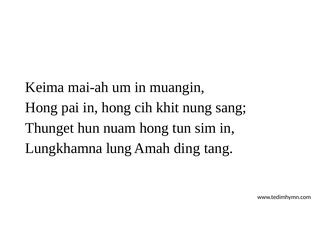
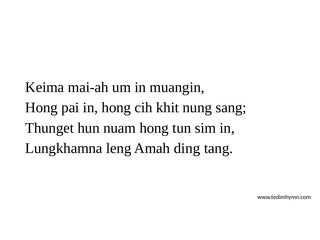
lung: lung -> leng (119, 148)
